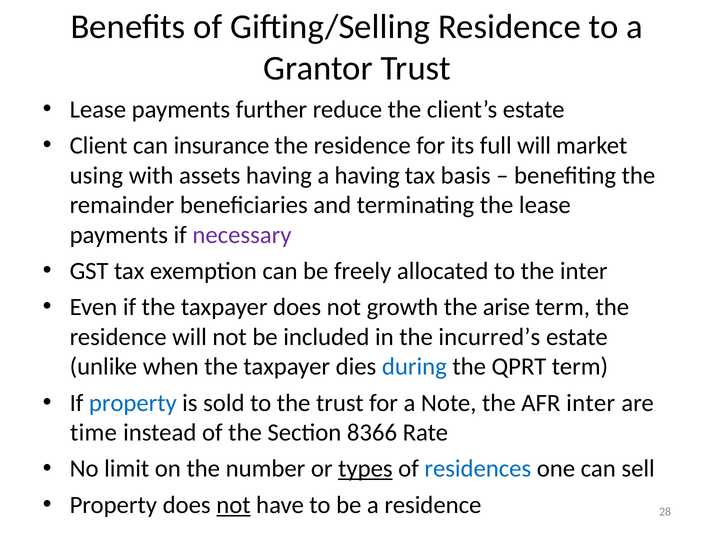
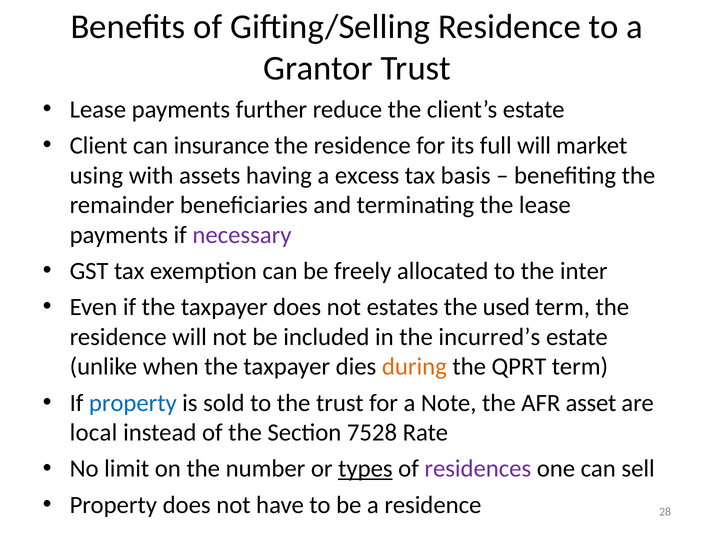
a having: having -> excess (367, 175)
growth: growth -> estates (403, 307)
arise: arise -> used (506, 307)
during colour: blue -> orange (414, 366)
AFR inter: inter -> asset (591, 403)
time: time -> local (94, 432)
8366: 8366 -> 7528 (372, 432)
residences colour: blue -> purple (478, 468)
not underline: present -> none (233, 504)
